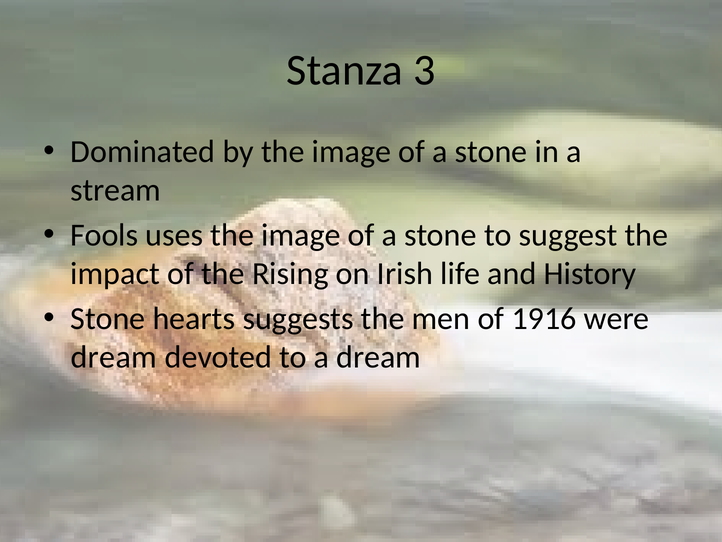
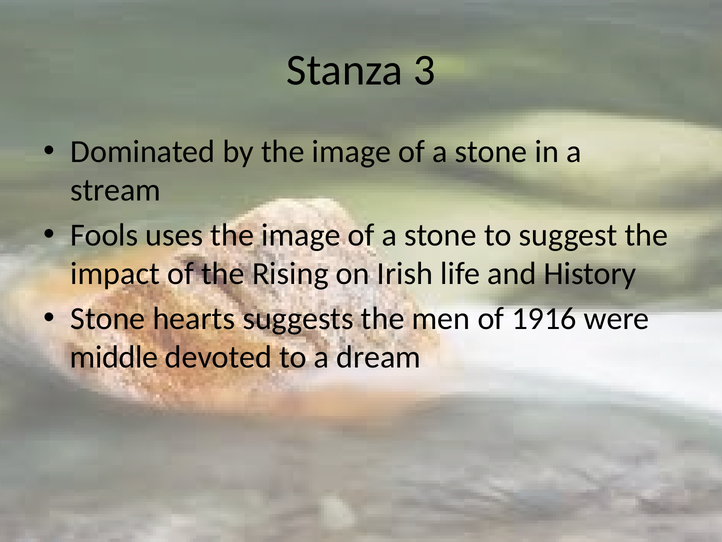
dream: dream -> middle (114, 357)
